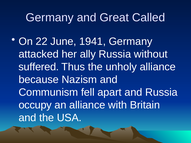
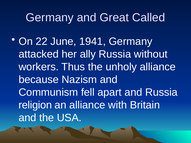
suffered: suffered -> workers (39, 67)
occupy: occupy -> religion (35, 105)
